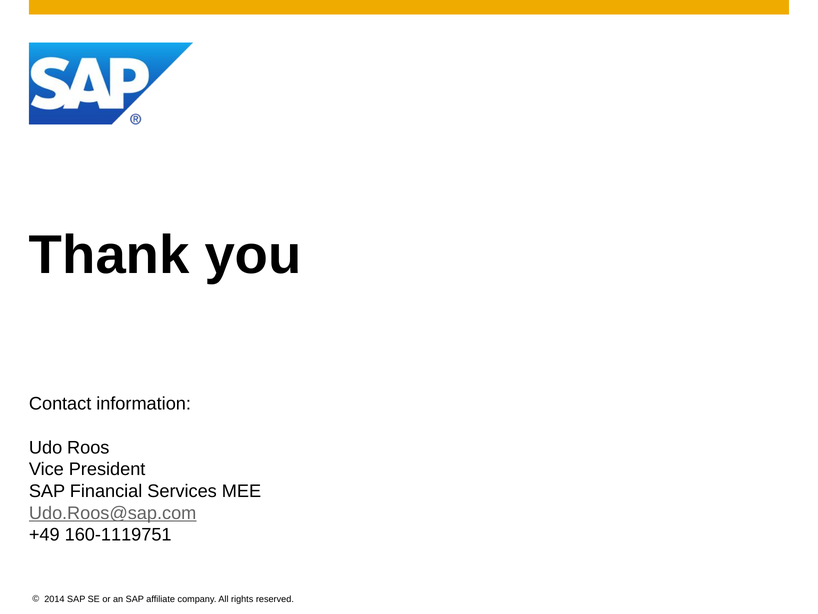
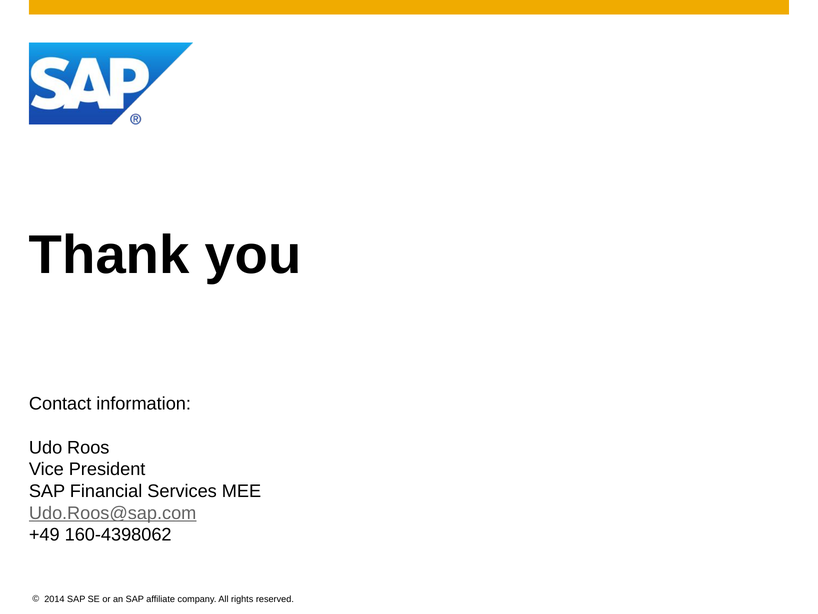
160-1119751: 160-1119751 -> 160-4398062 (118, 534)
